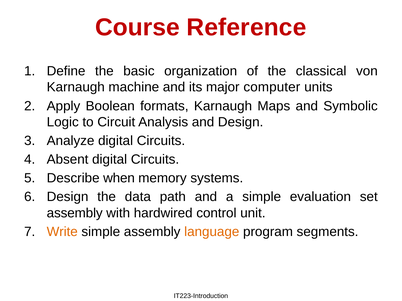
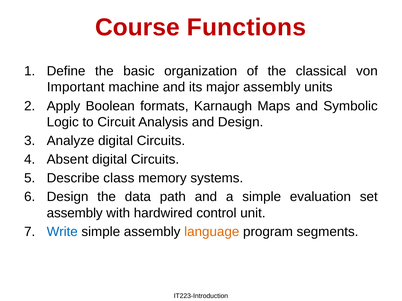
Reference: Reference -> Functions (246, 28)
Karnaugh: Karnaugh -> Important (76, 87)
major computer: computer -> assembly (272, 87)
when: when -> class (119, 178)
Write colour: orange -> blue (62, 232)
